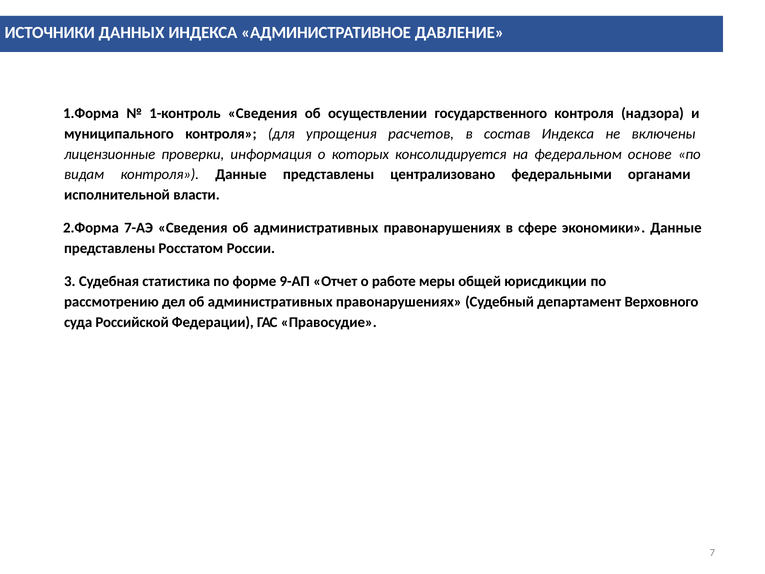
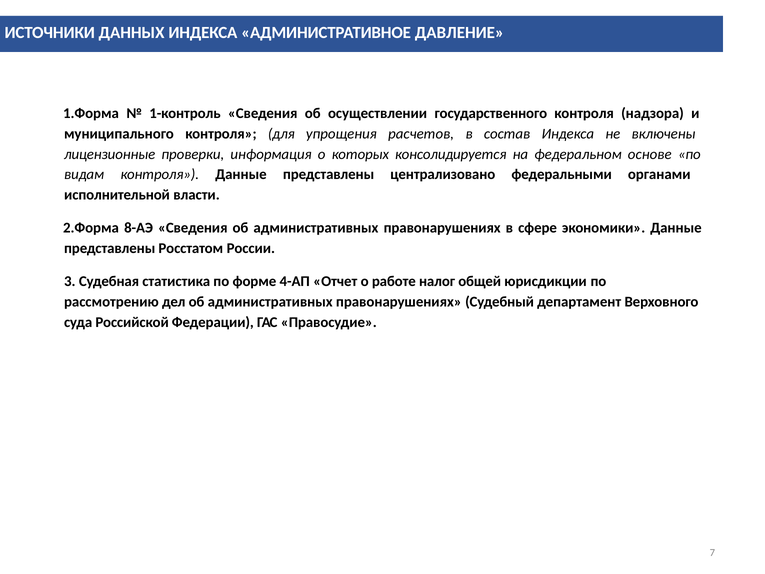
7-АЭ: 7-АЭ -> 8-АЭ (139, 228)
9-АП: 9-АП -> 4-АП (295, 281)
меры: меры -> налог (437, 281)
